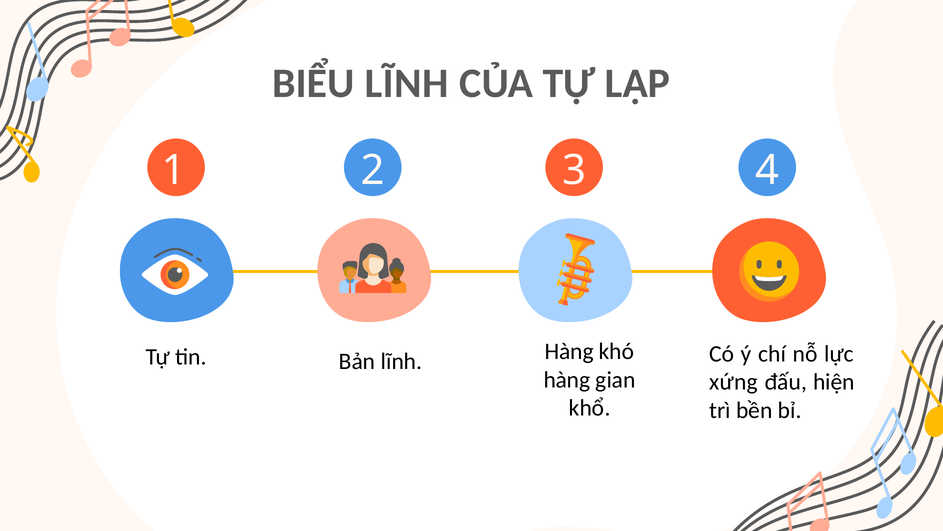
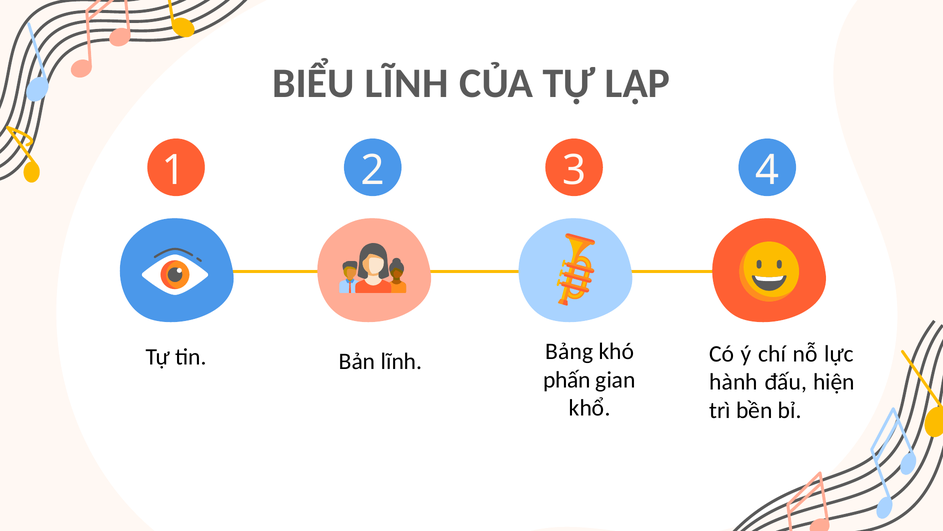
lĩnh Hàng: Hàng -> Bảng (569, 351)
hàng: hàng -> phấn (567, 379)
xứng: xứng -> hành (734, 382)
